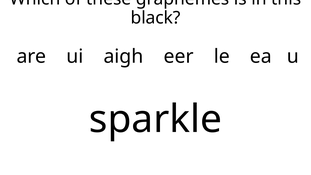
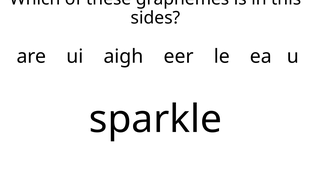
black: black -> sides (155, 18)
